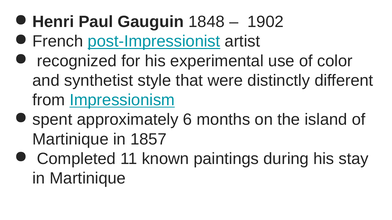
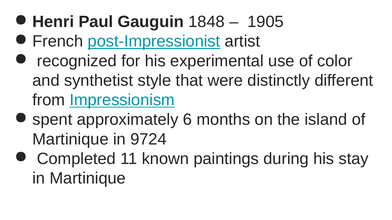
1902: 1902 -> 1905 (266, 22)
1857: 1857 -> 9724 (148, 139)
